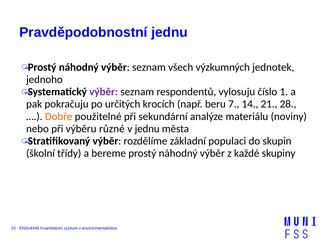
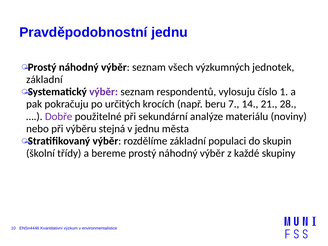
jednoho: jednoho -> základní (44, 80)
Dobře colour: orange -> purple (59, 116)
různé: různé -> stejná (112, 129)
